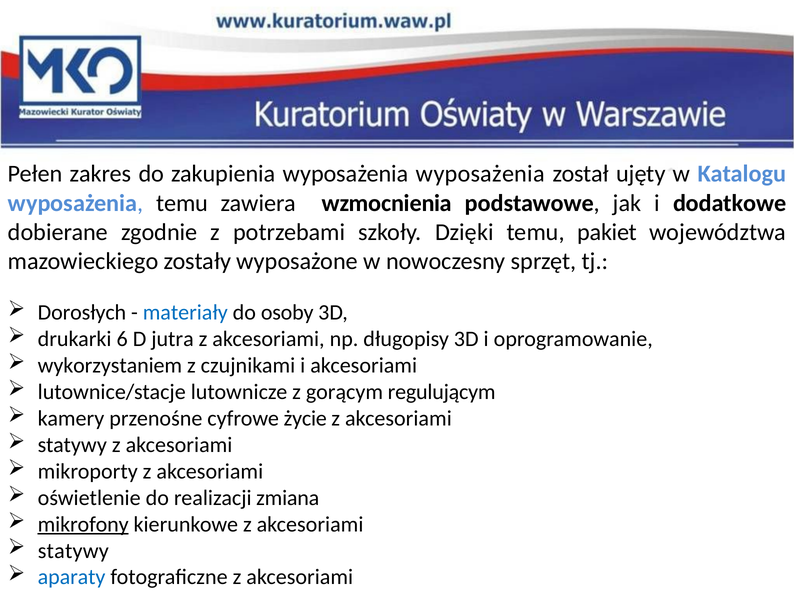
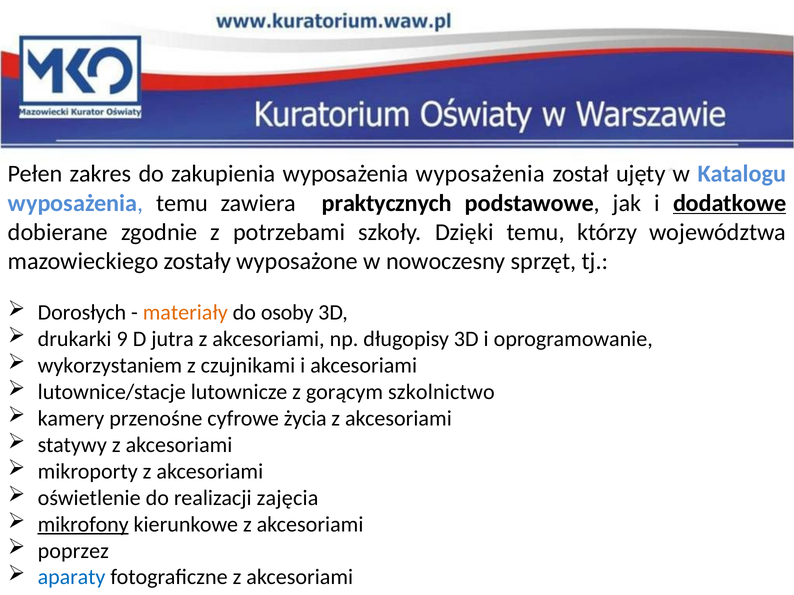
wzmocnienia: wzmocnienia -> praktycznych (387, 203)
dodatkowe underline: none -> present (730, 203)
pakiet: pakiet -> którzy (607, 232)
materiały colour: blue -> orange (185, 313)
6: 6 -> 9 (122, 339)
regulującym: regulującym -> szkolnictwo (441, 392)
życie: życie -> życia (305, 419)
zmiana: zmiana -> zajęcia (288, 498)
statywy: statywy -> poprzez (73, 551)
